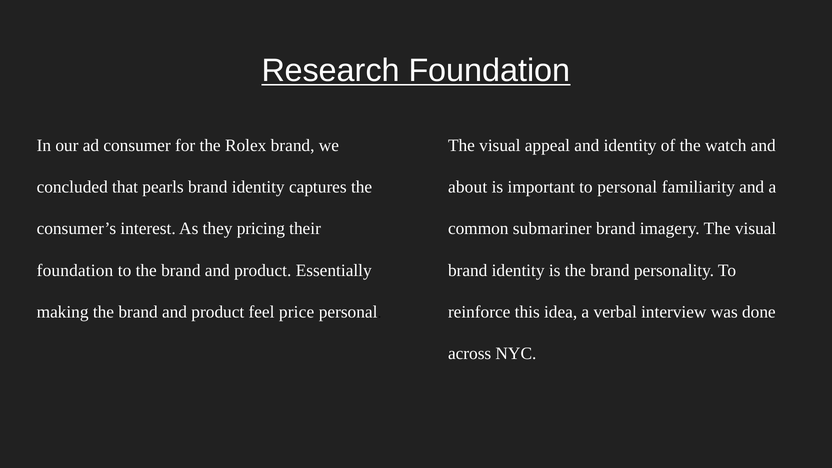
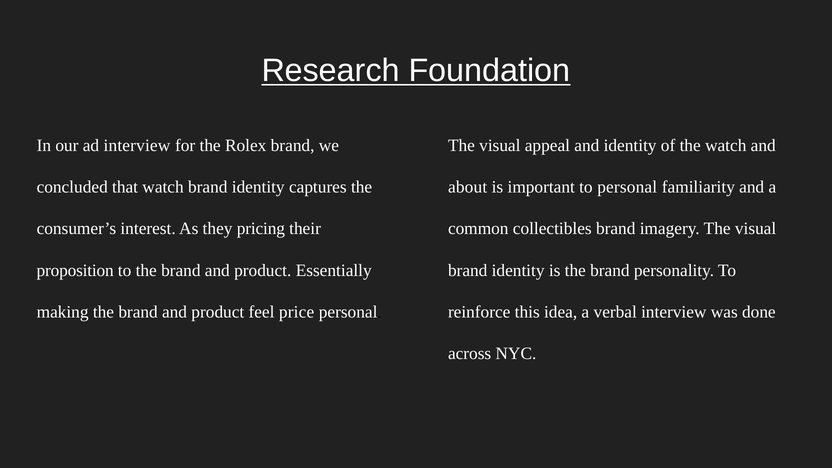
ad consumer: consumer -> interview (137, 146)
that pearls: pearls -> watch (163, 187)
submariner: submariner -> collectibles (552, 229)
foundation: foundation -> proposition (75, 270)
